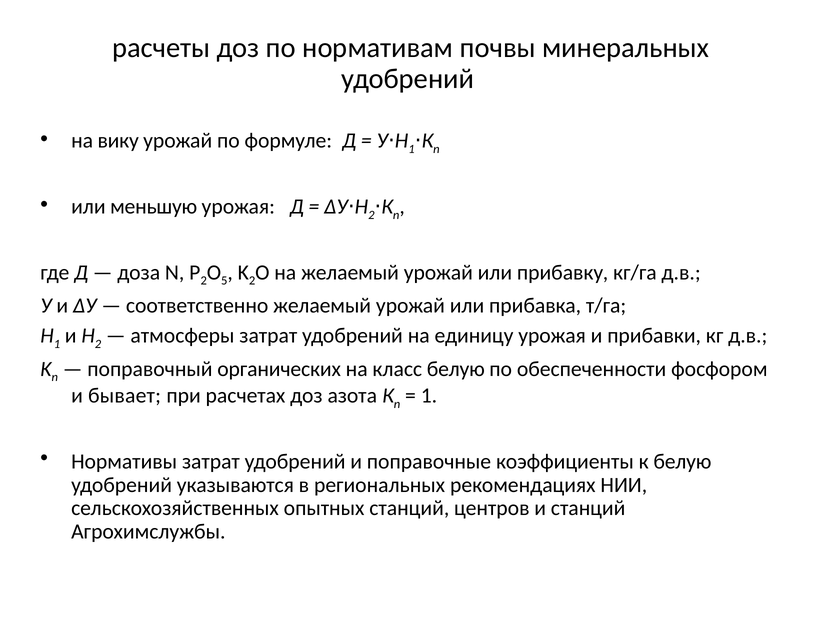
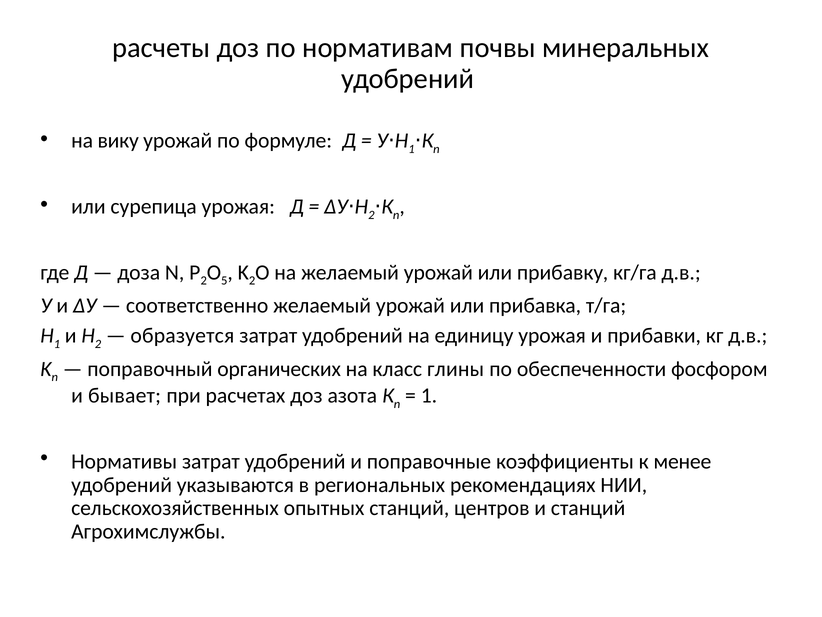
меньшую: меньшую -> сурепица (154, 206)
атмосферы: атмосферы -> образуется (182, 335)
класс белую: белую -> глины (456, 369)
к белую: белую -> менее (682, 461)
